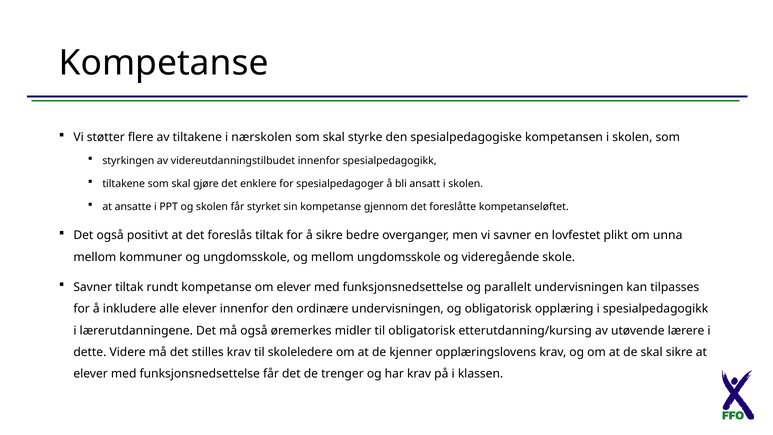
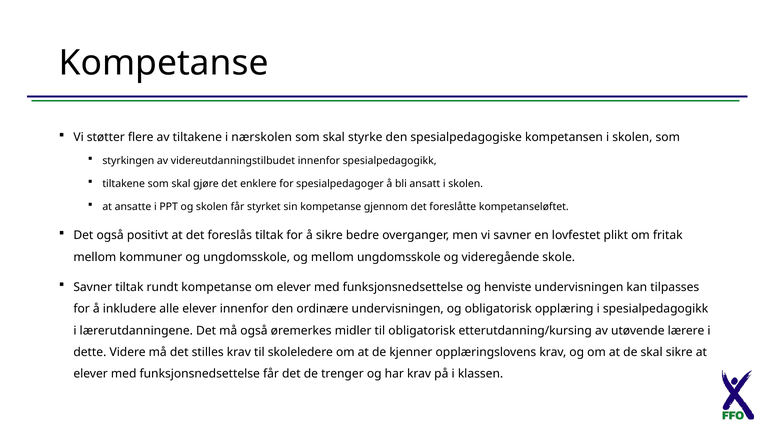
unna: unna -> fritak (668, 235)
parallelt: parallelt -> henviste (508, 287)
